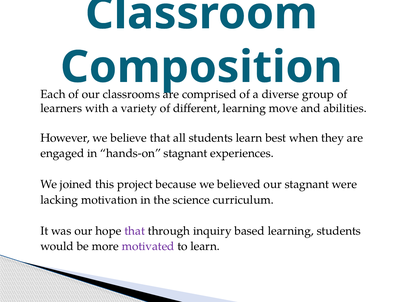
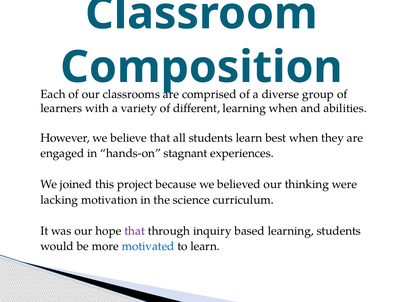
learning move: move -> when (283, 108)
our stagnant: stagnant -> thinking (307, 185)
motivated colour: purple -> blue (148, 247)
